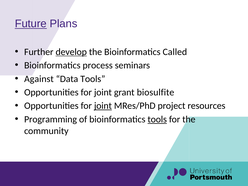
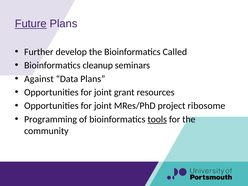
develop underline: present -> none (71, 52)
process: process -> cleanup (98, 65)
Data Tools: Tools -> Plans (93, 79)
biosulfite: biosulfite -> resources (156, 92)
joint underline: present -> none (103, 106)
resources: resources -> ribosome (206, 106)
